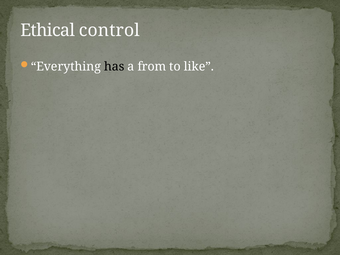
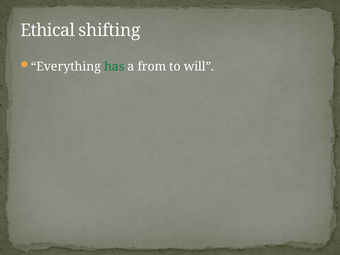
control: control -> shifting (109, 30)
has colour: black -> green (114, 67)
like: like -> will (199, 67)
